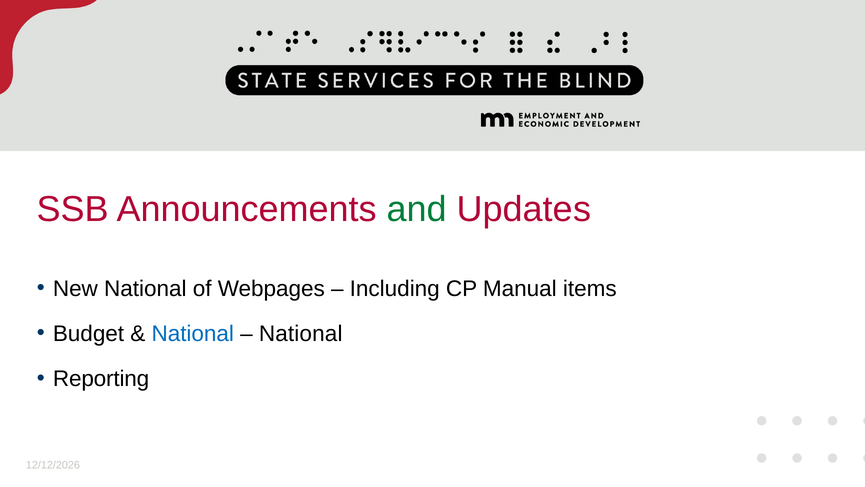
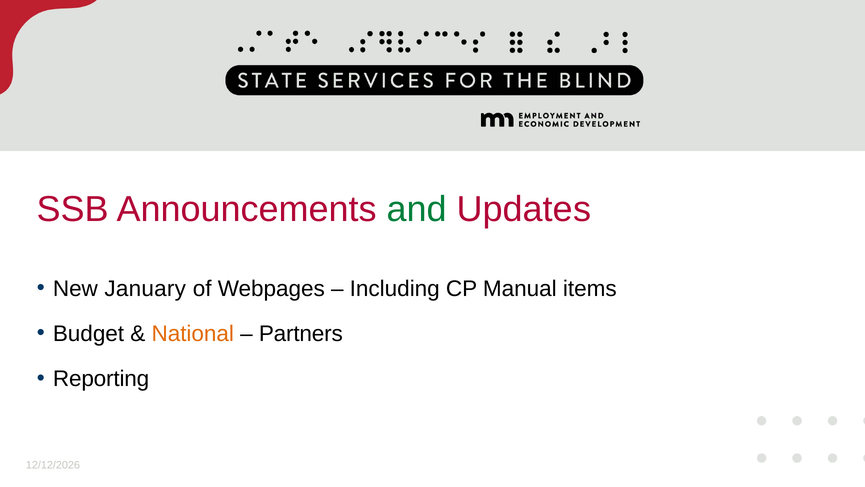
New National: National -> January (145, 288)
National colour: blue -> orange (193, 334)
National: National -> Partners (301, 334)
